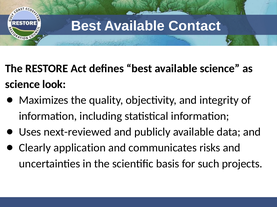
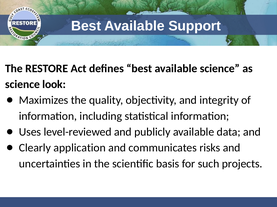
Contact: Contact -> Support (195, 26)
next-reviewed: next-reviewed -> level-reviewed (78, 132)
